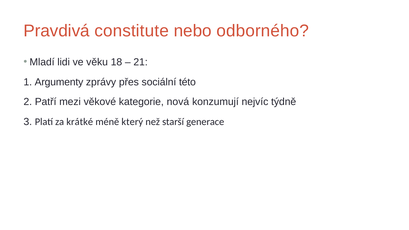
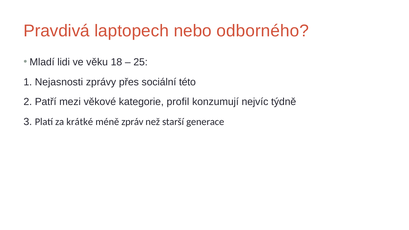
constitute: constitute -> laptopech (132, 31)
21: 21 -> 25 (141, 62)
Argumenty: Argumenty -> Nejasnosti (59, 82)
nová: nová -> profil (178, 102)
který: který -> zpráv (132, 122)
